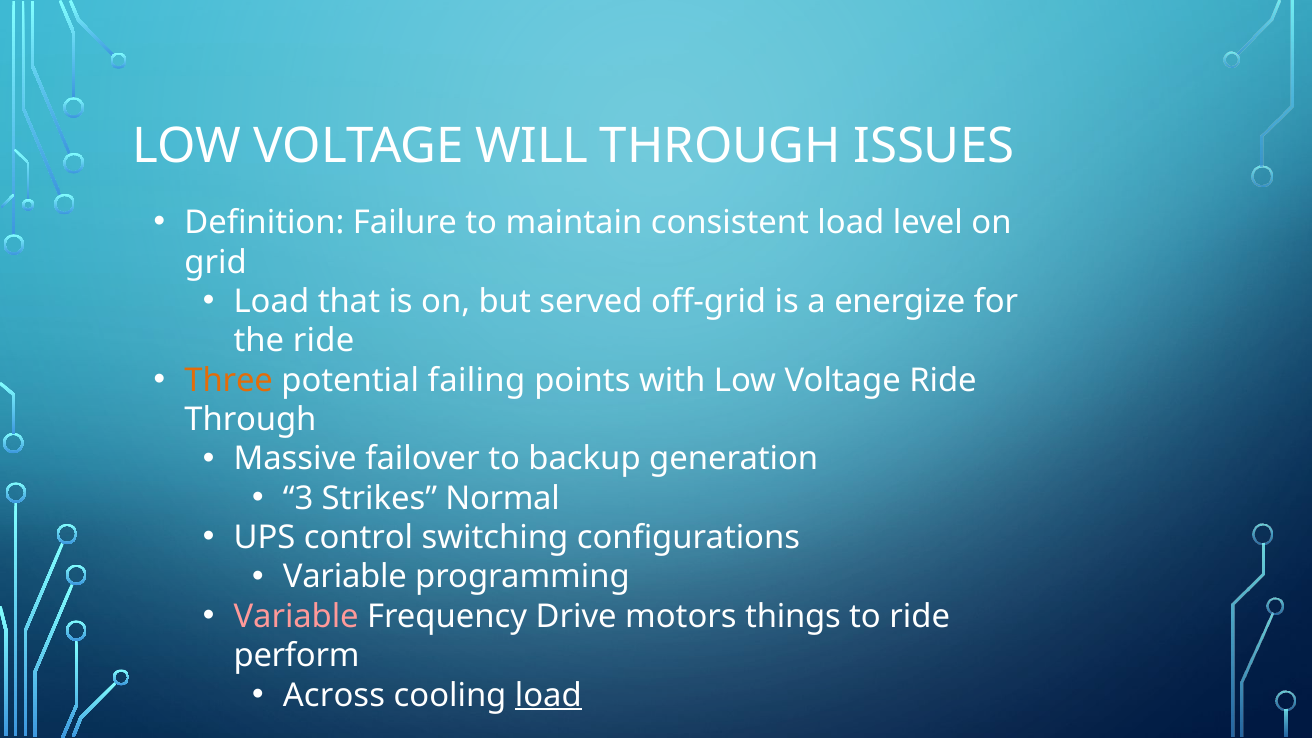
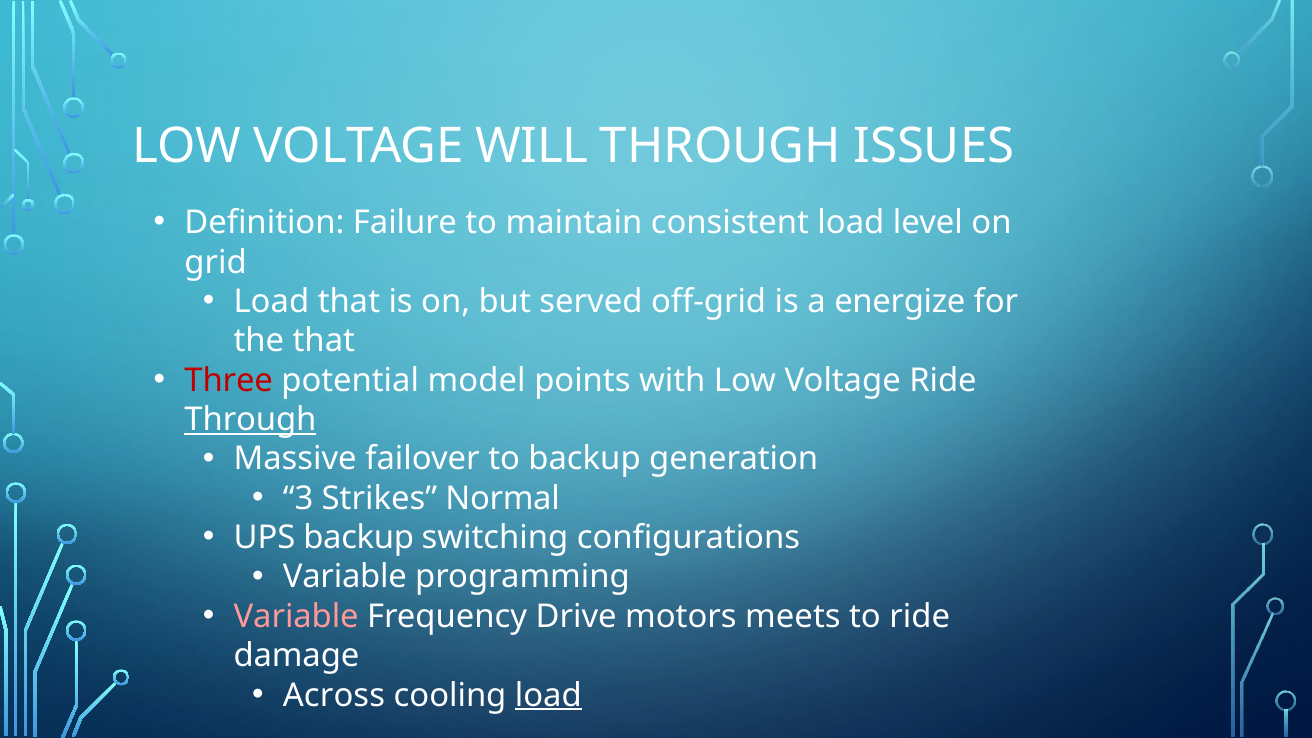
the ride: ride -> that (324, 341)
Three colour: orange -> red (229, 380)
failing: failing -> model (477, 380)
Through underline: none -> present (250, 420)
UPS control: control -> backup (359, 538)
things: things -> meets (793, 616)
perform: perform -> damage (296, 656)
